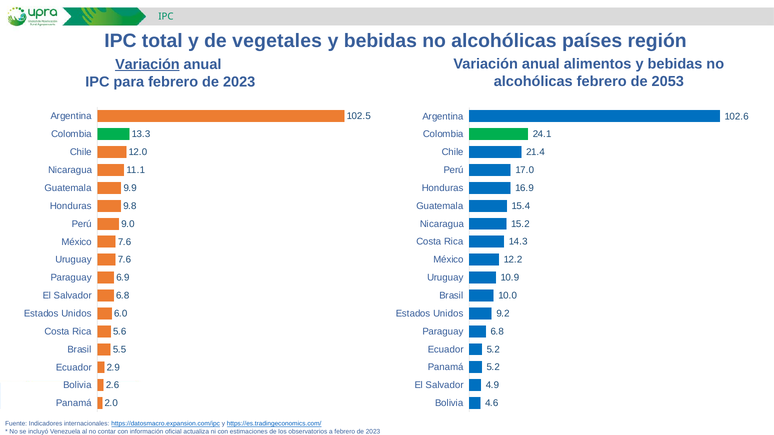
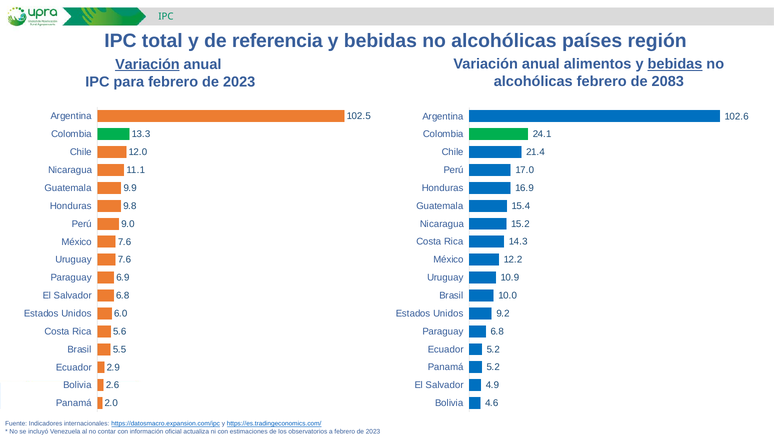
vegetales: vegetales -> referencia (277, 41)
bebidas underline: none -> present (675, 64)
2053: 2053 -> 2083 (668, 82)
